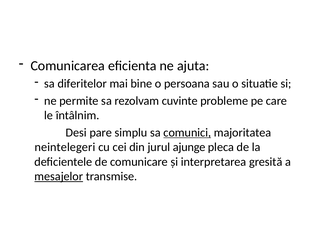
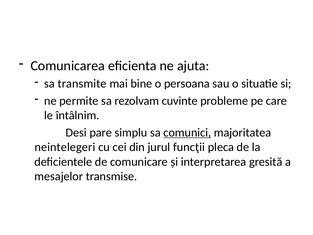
diferitelor: diferitelor -> transmite (82, 84)
ajunge: ajunge -> funcţii (189, 147)
mesajelor underline: present -> none (59, 176)
